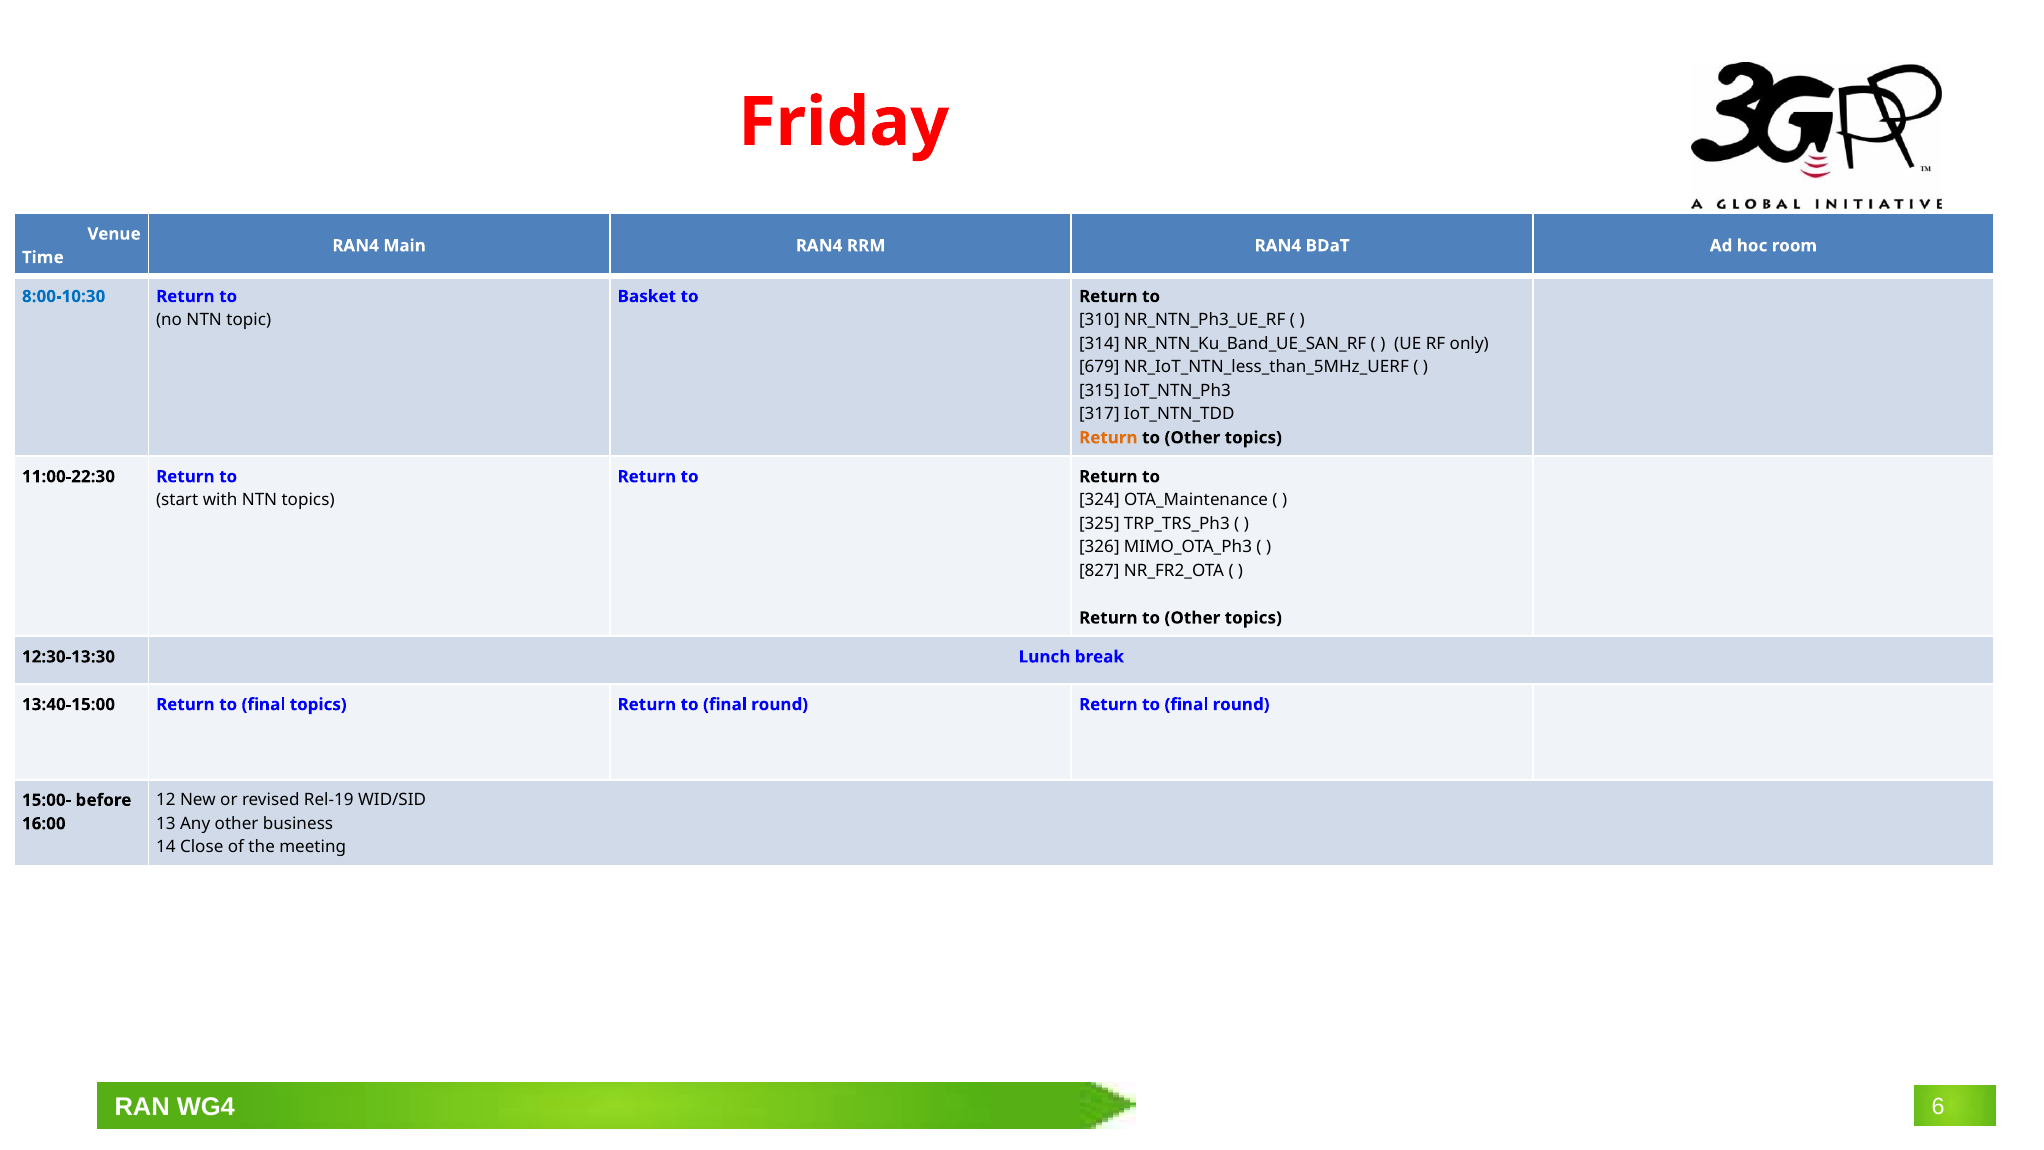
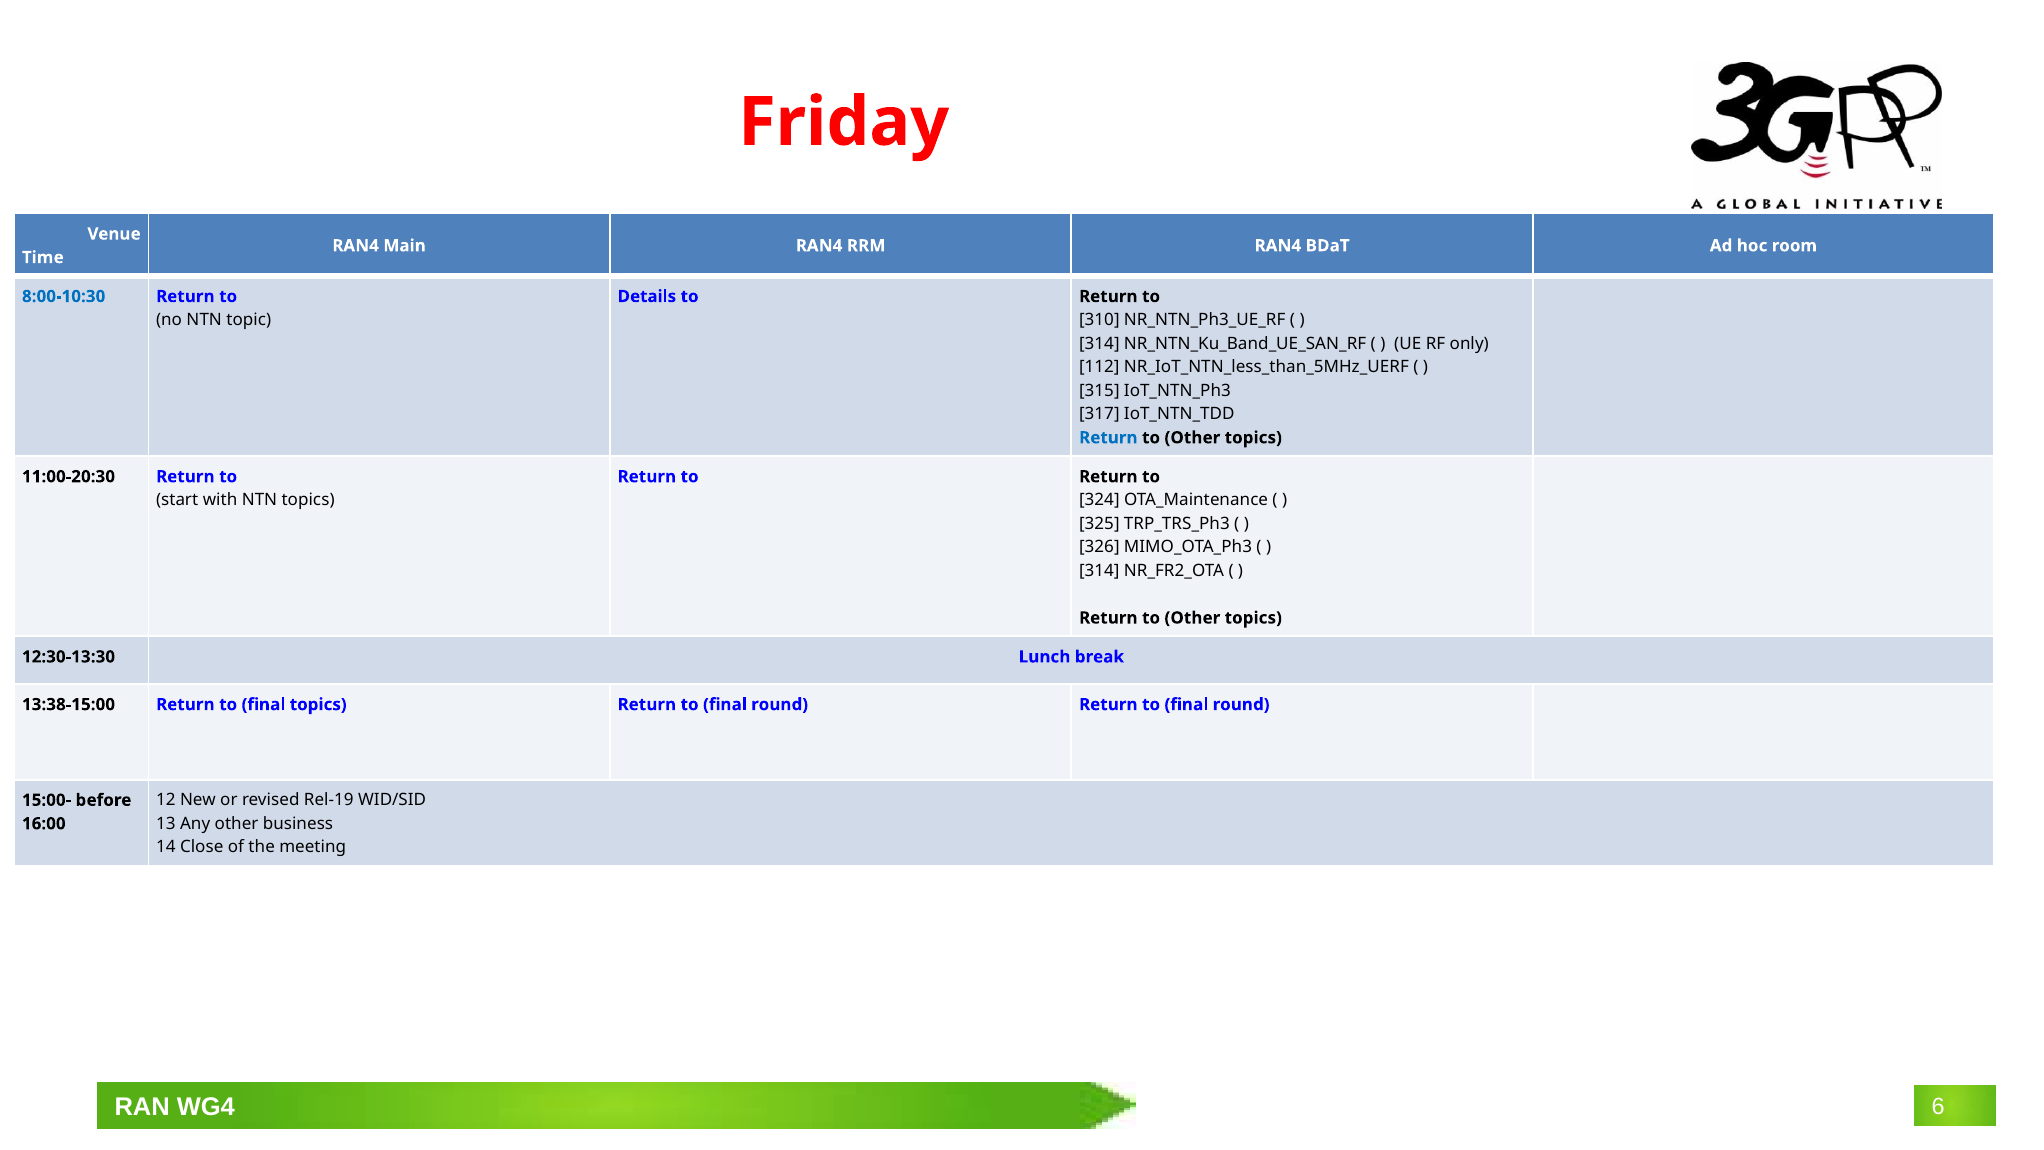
Basket: Basket -> Details (647, 296)
679: 679 -> 112 (1099, 367)
Return colour: orange -> blue (1108, 438)
11:00-22:30: 11:00-22:30 -> 11:00-20:30 (69, 477)
827: 827 -> 314 (1099, 571)
13:40-15:00: 13:40-15:00 -> 13:38-15:00 (69, 704)
